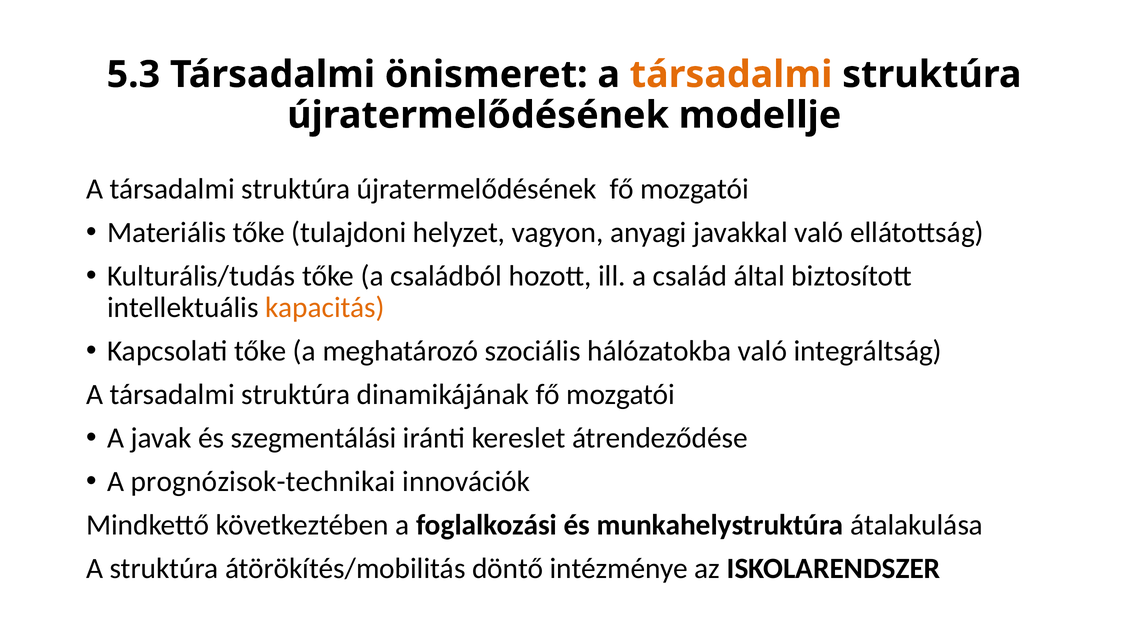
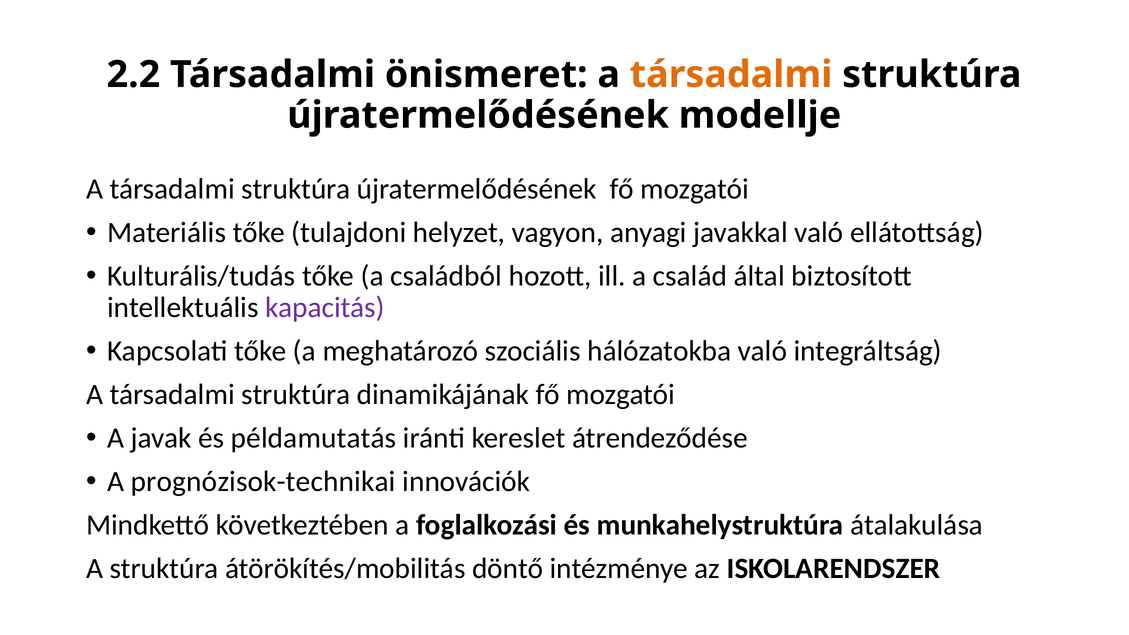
5.3: 5.3 -> 2.2 (133, 75)
kapacitás colour: orange -> purple (325, 308)
szegmentálási: szegmentálási -> példamutatás (314, 438)
